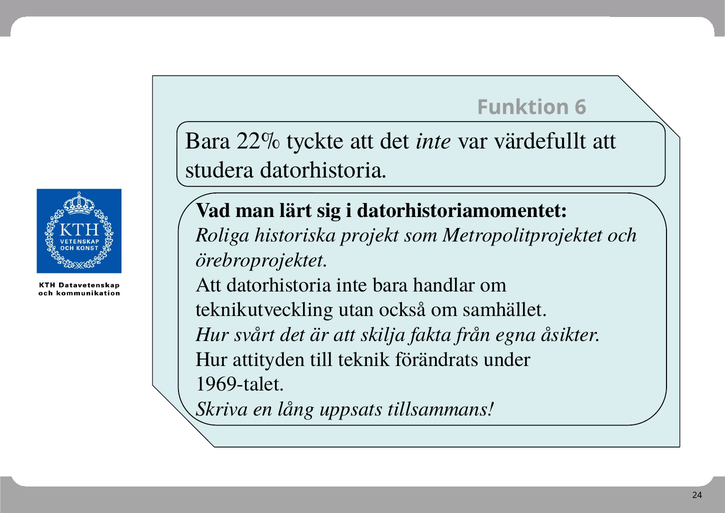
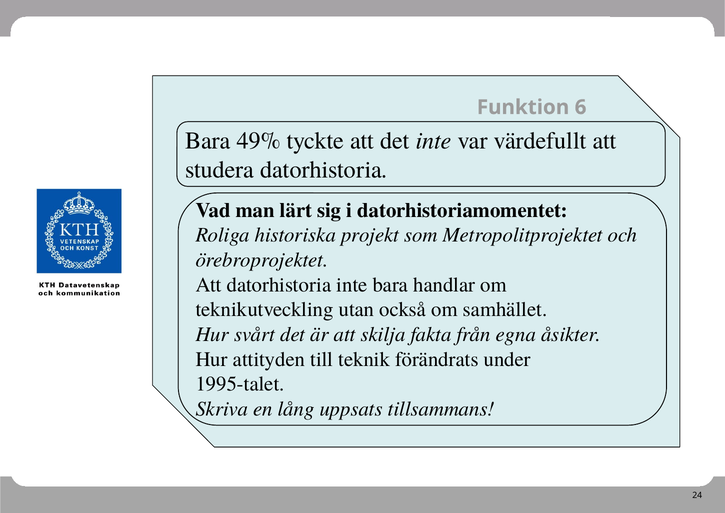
22%: 22% -> 49% (259, 141)
1969-talet: 1969-talet -> 1995-talet (240, 384)
